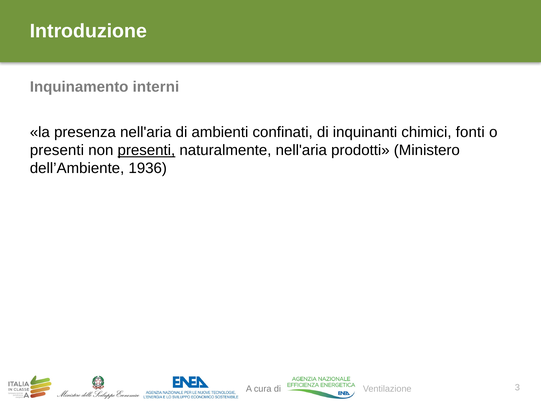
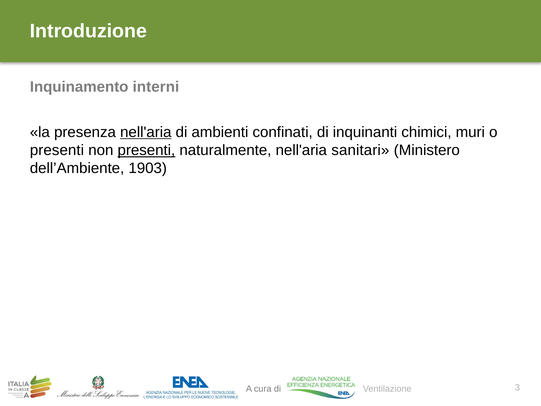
nell'aria underline: none -> present (146, 132)
fonti: fonti -> muri (470, 132)
prodotti: prodotti -> sanitari (360, 150)
1936: 1936 -> 1903 (148, 168)
